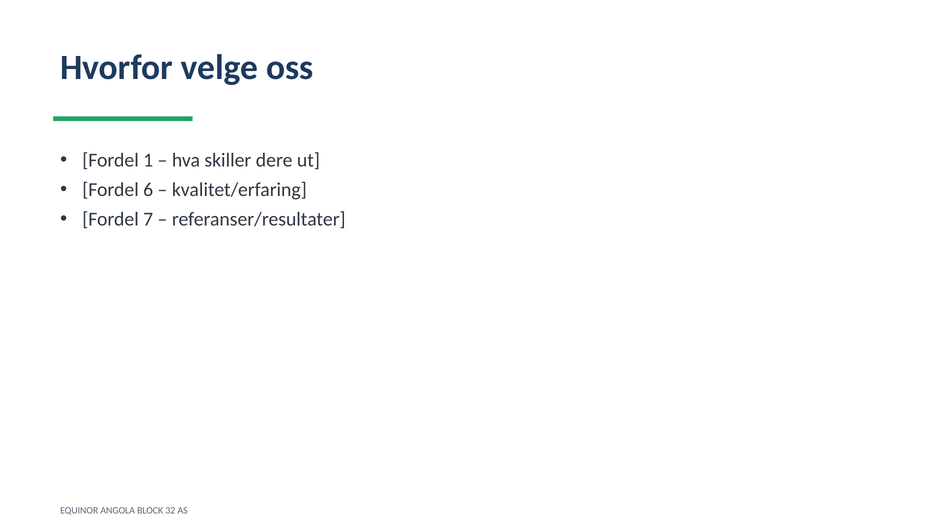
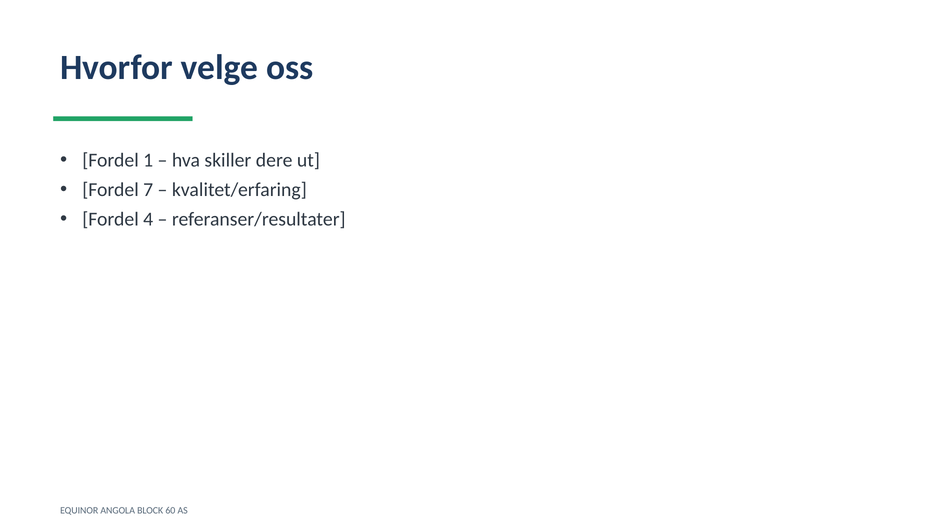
6: 6 -> 7 (148, 190)
7: 7 -> 4 (148, 219)
32: 32 -> 60 (170, 510)
